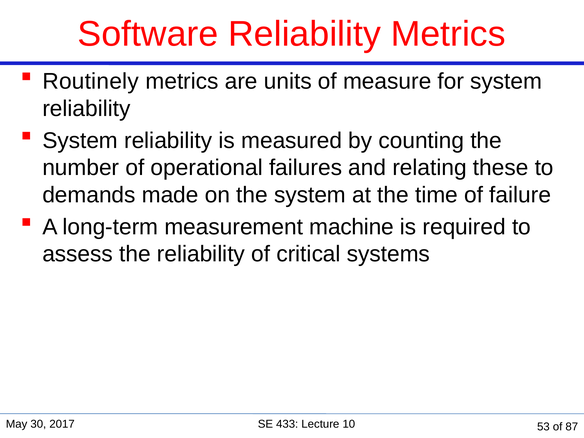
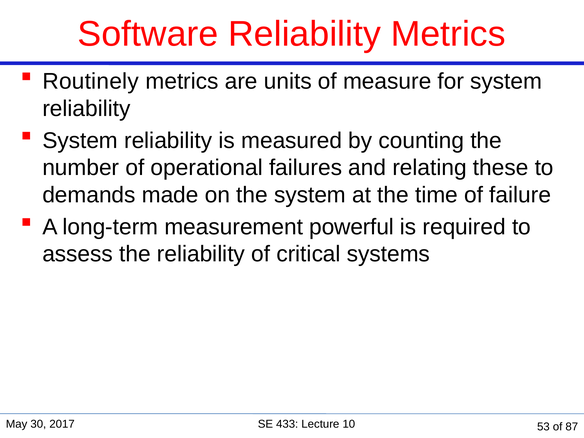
machine: machine -> powerful (352, 227)
